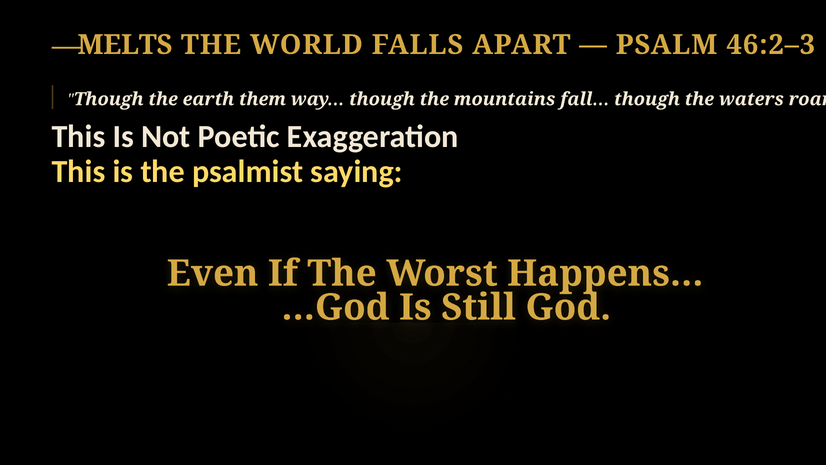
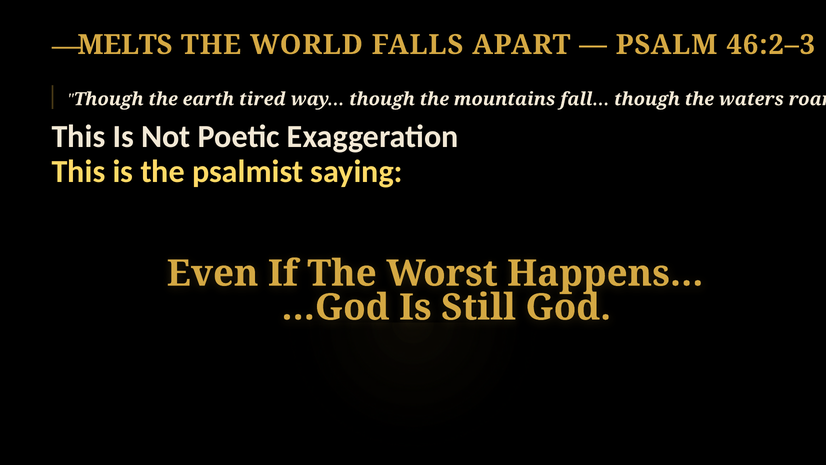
them: them -> tired (262, 99)
